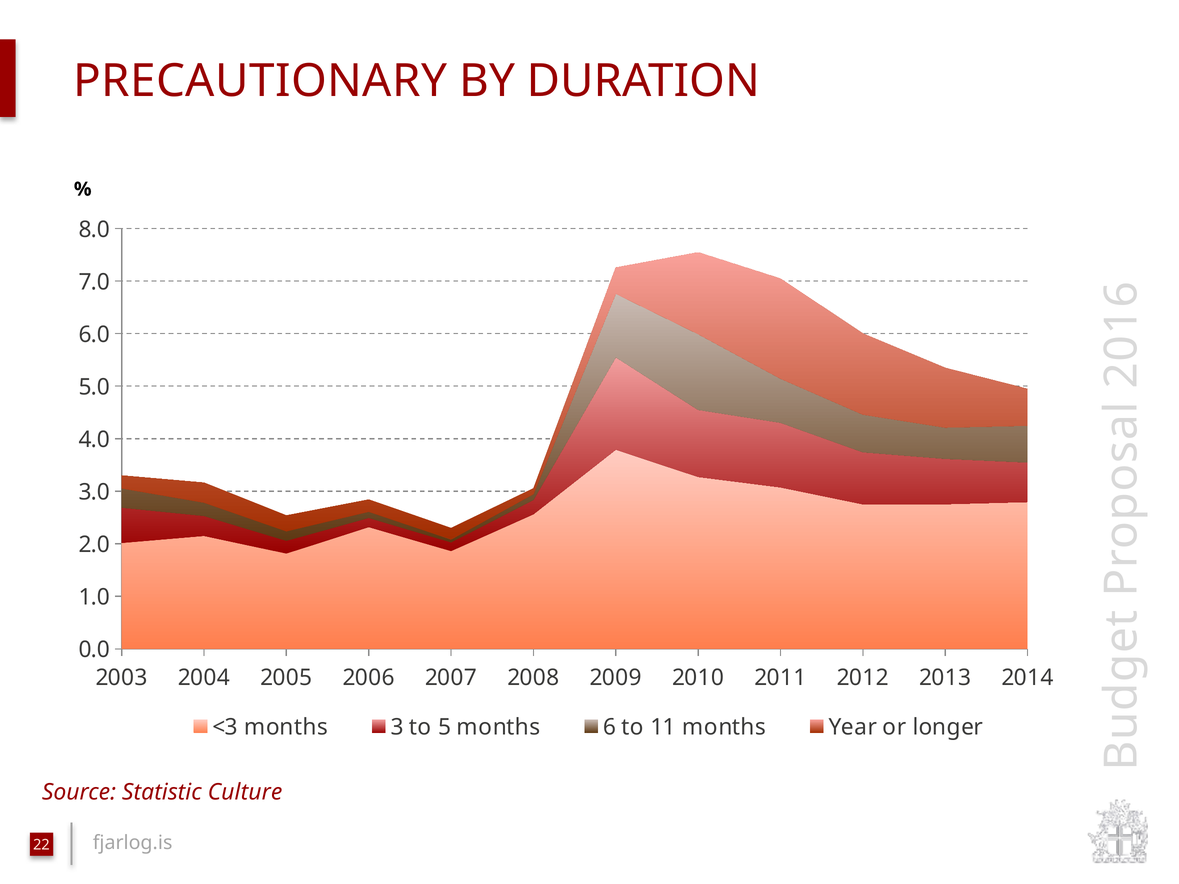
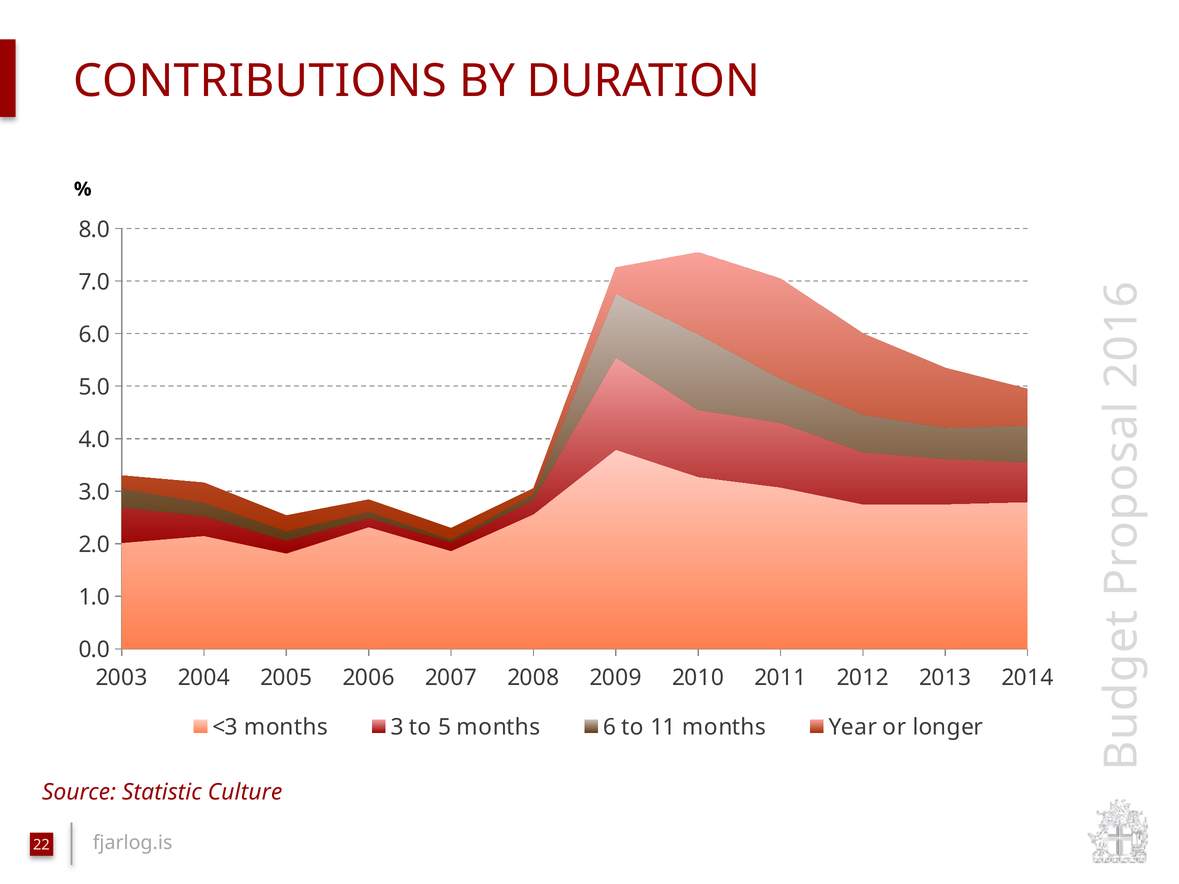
PRECAUTIONARY: PRECAUTIONARY -> CONTRIBUTIONS (260, 81)
